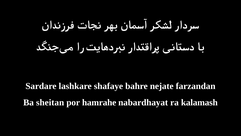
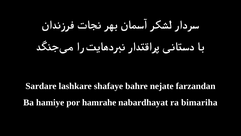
sheitan: sheitan -> hamiye (50, 102)
kalamash: kalamash -> bimariha (199, 102)
